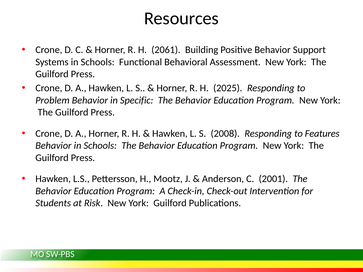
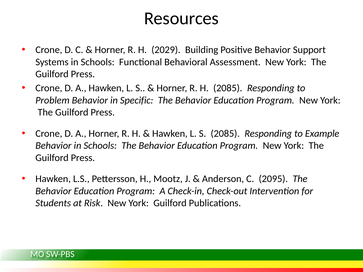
2061: 2061 -> 2029 (166, 50)
H 2025: 2025 -> 2085 (228, 88)
S 2008: 2008 -> 2085 (225, 134)
Features: Features -> Example (322, 134)
2001: 2001 -> 2095 (273, 179)
